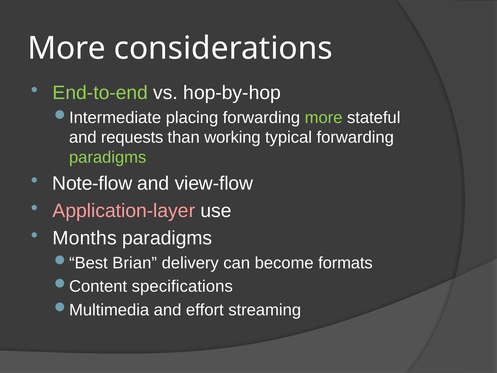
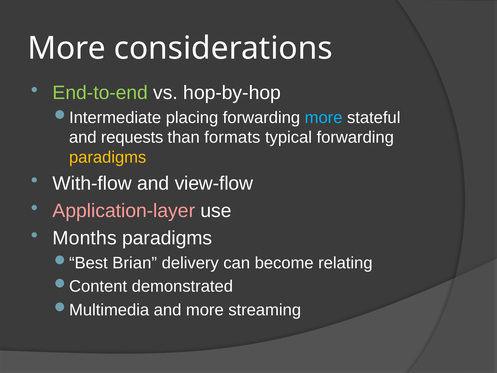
more colour: light green -> light blue (324, 118)
working: working -> formats (232, 137)
paradigms colour: light green -> yellow (108, 157)
Note-flow: Note-flow -> With-flow (92, 183)
formats: formats -> relating (345, 263)
specifications: specifications -> demonstrated (182, 286)
and effort: effort -> more (205, 310)
